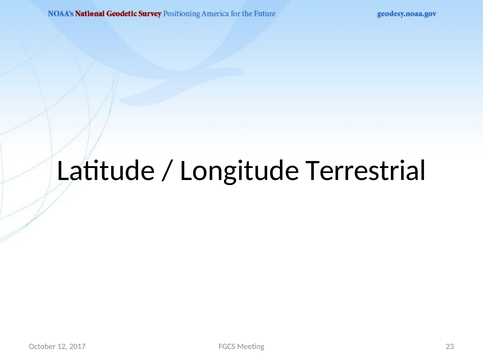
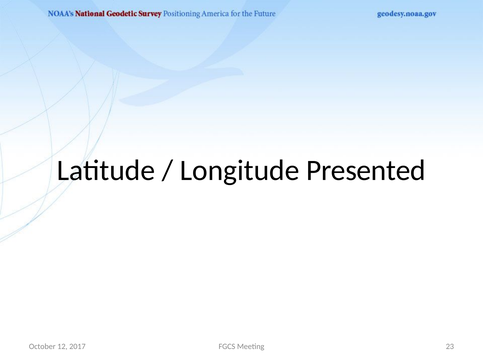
Terrestrial: Terrestrial -> Presented (366, 170)
